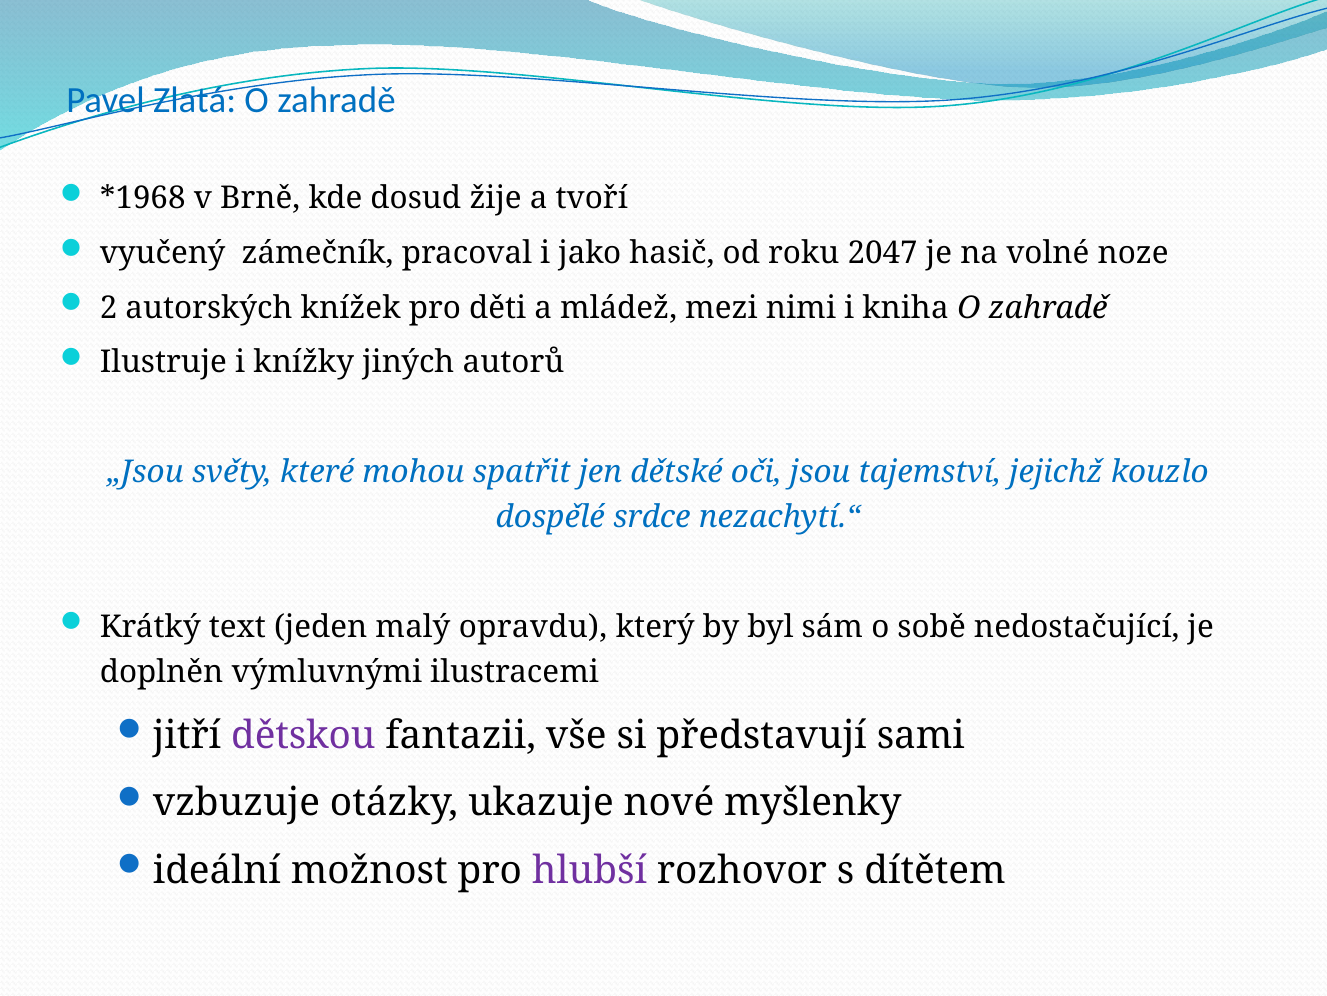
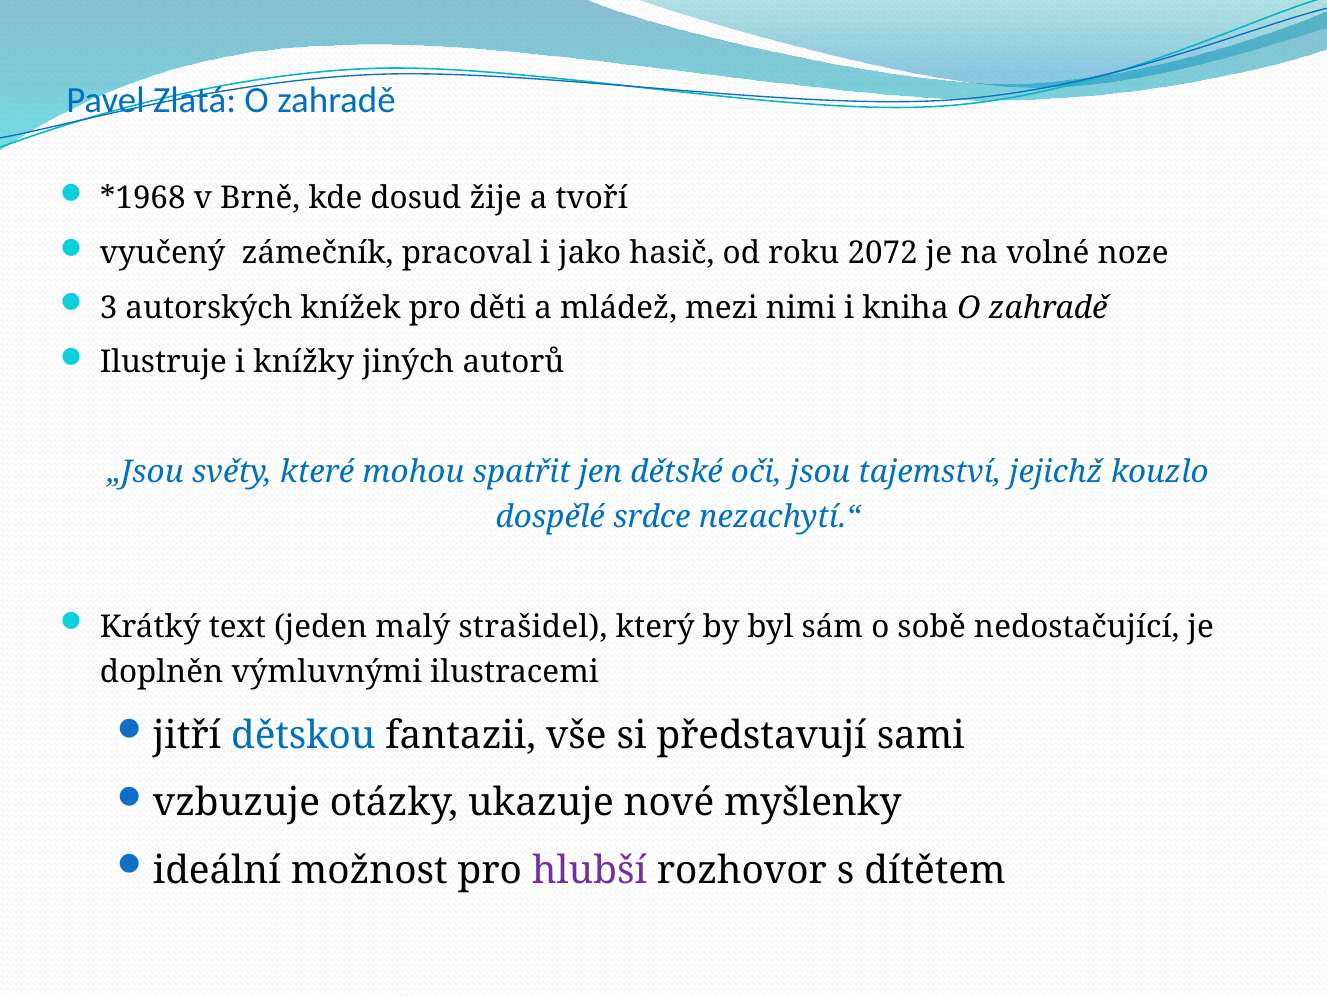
2047: 2047 -> 2072 (883, 253)
2: 2 -> 3 (109, 308)
opravdu: opravdu -> strašidel (533, 626)
dětskou colour: purple -> blue (303, 735)
